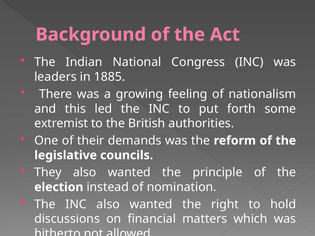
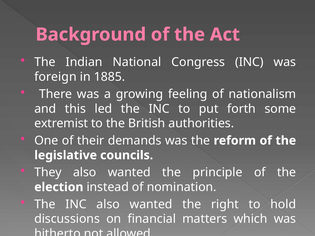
leaders: leaders -> foreign (55, 77)
